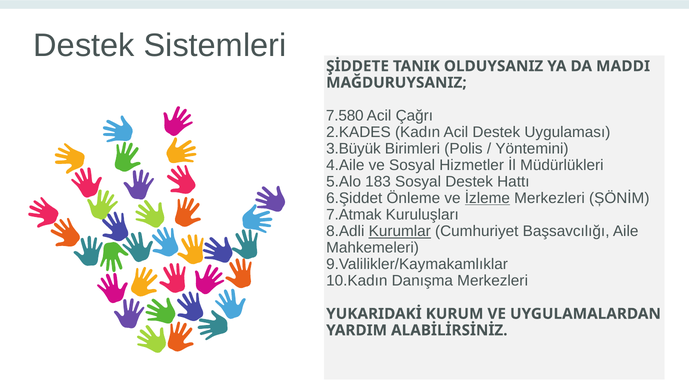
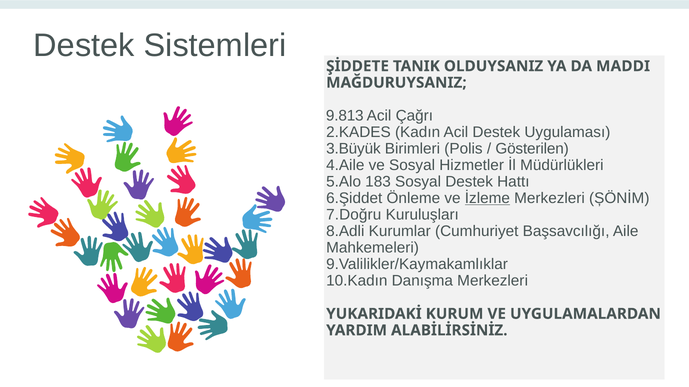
7.580: 7.580 -> 9.813 (345, 116)
Yöntemini: Yöntemini -> Gösterilen (532, 149)
7.Atmak: 7.Atmak -> 7.Doğru (354, 215)
Kurumlar underline: present -> none (400, 232)
